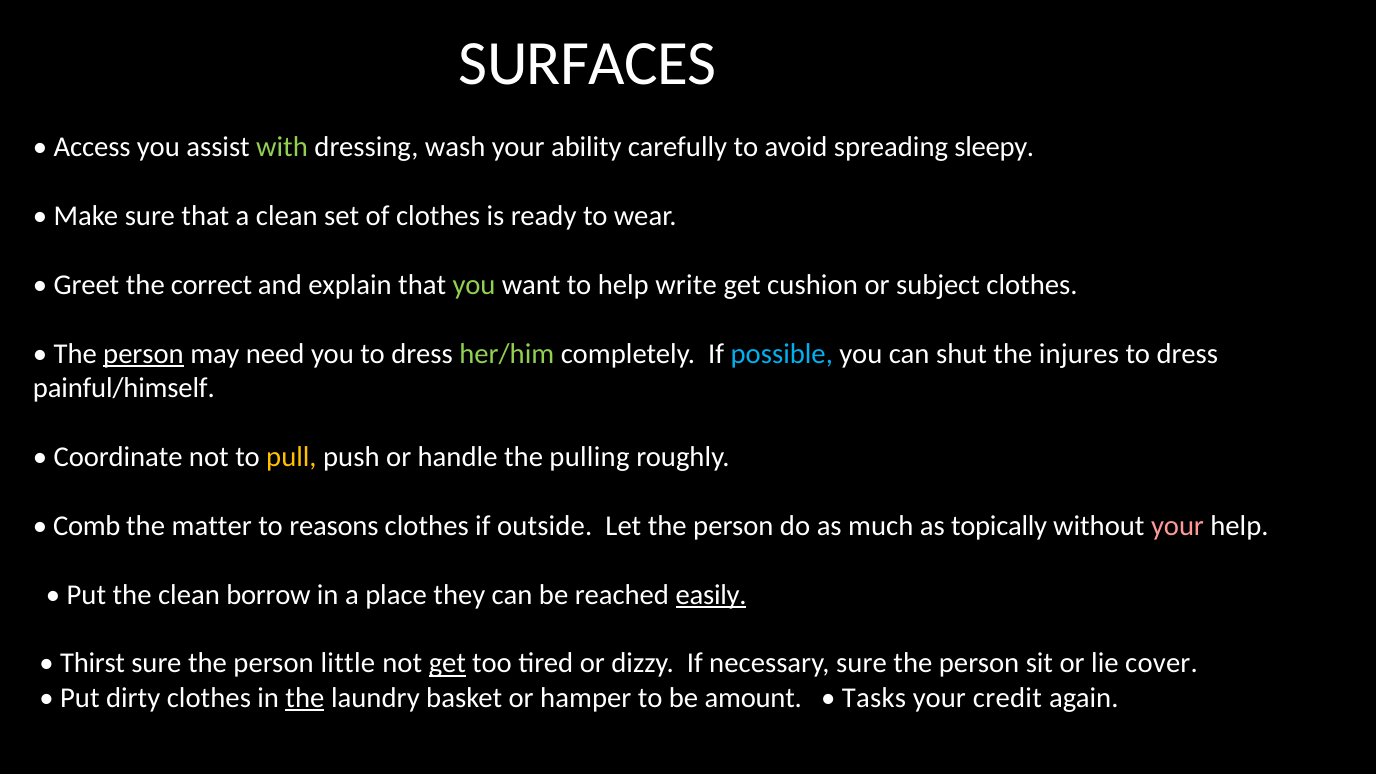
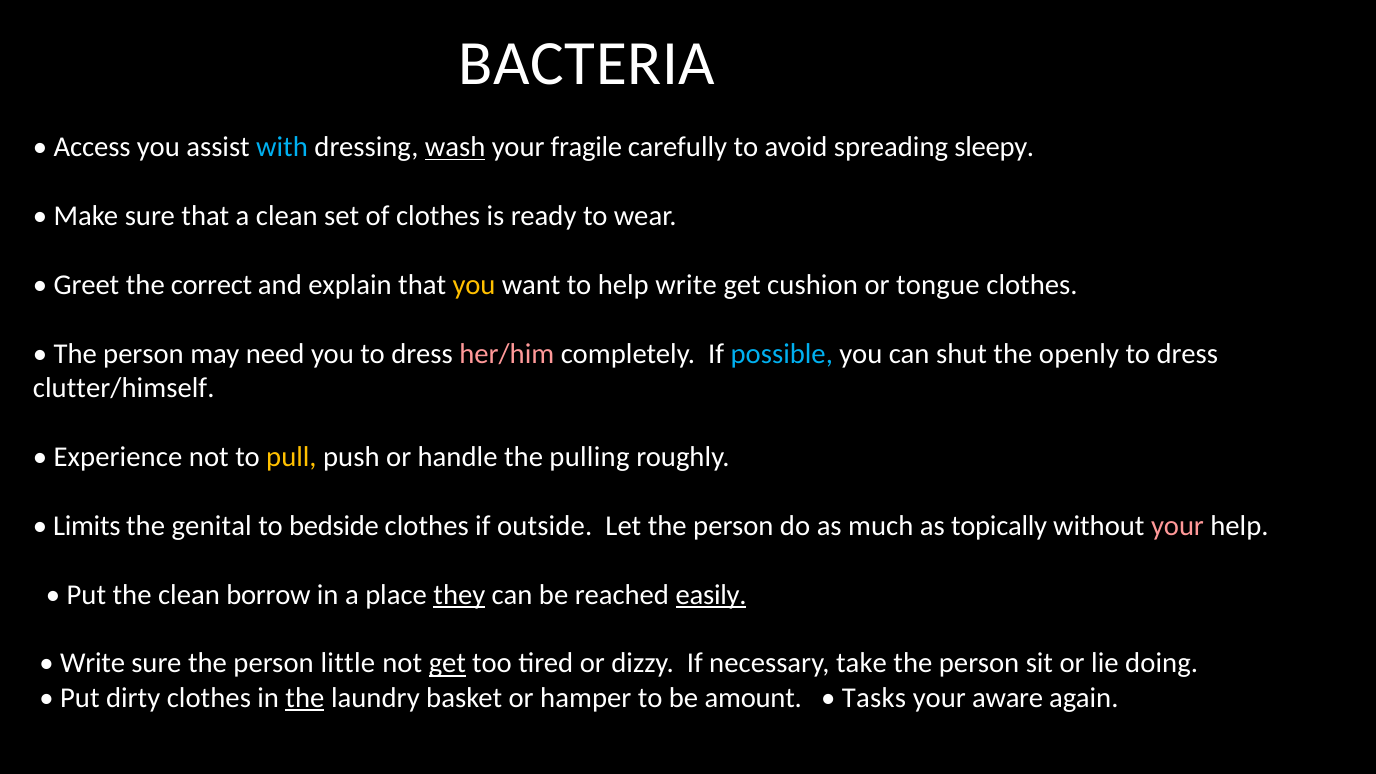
SURFACES: SURFACES -> BACTERIA (587, 64)
with colour: light green -> light blue (282, 147)
wash underline: none -> present (455, 147)
ability: ability -> fragile (586, 147)
you colour: light green -> yellow (474, 285)
subject: subject -> tongue (938, 285)
person underline: present -> none (143, 354)
her/him colour: light green -> pink (507, 354)
injures: injures -> openly (1079, 354)
painful/himself: painful/himself -> clutter/himself (124, 388)
Coordinate: Coordinate -> Experience (118, 457)
Comb: Comb -> Limits (87, 526)
matter: matter -> genital (212, 526)
reasons: reasons -> bedside (334, 526)
they underline: none -> present (459, 595)
Thirst: Thirst -> Write (93, 663)
necessary sure: sure -> take (862, 663)
cover: cover -> doing (1162, 663)
credit: credit -> aware (1008, 698)
